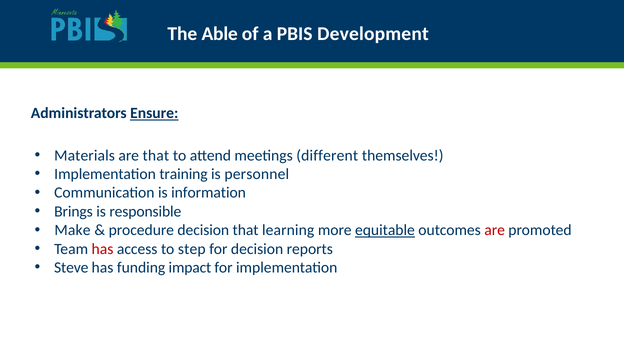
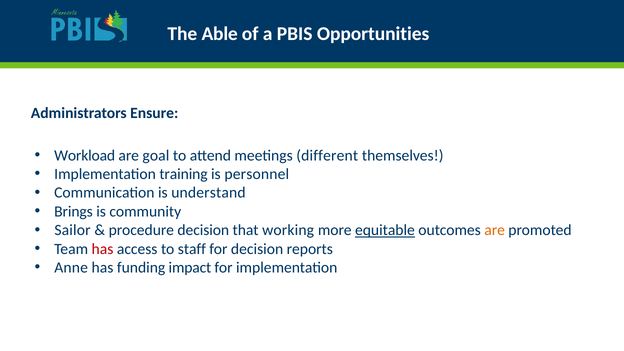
Development: Development -> Opportunities (373, 34)
Ensure underline: present -> none (154, 113)
Materials: Materials -> Workload (85, 155)
are that: that -> goal (156, 155)
information: information -> understand (208, 193)
responsible: responsible -> community (145, 212)
Make: Make -> Sailor (73, 230)
learning: learning -> working (288, 230)
are colour: red -> orange (495, 230)
step: step -> staff (192, 249)
Steve: Steve -> Anne (71, 268)
